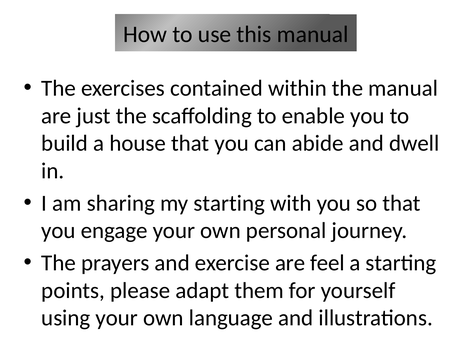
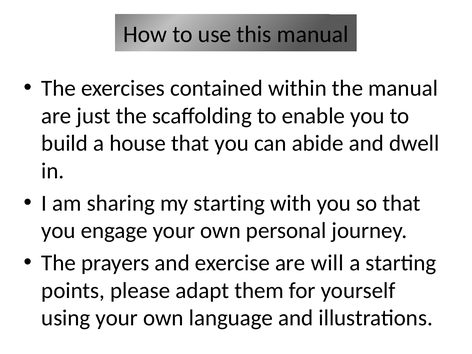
feel: feel -> will (327, 263)
